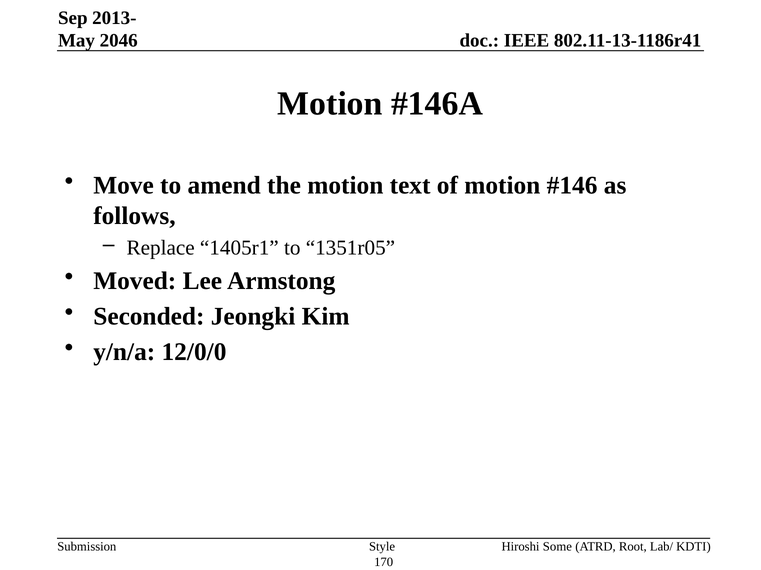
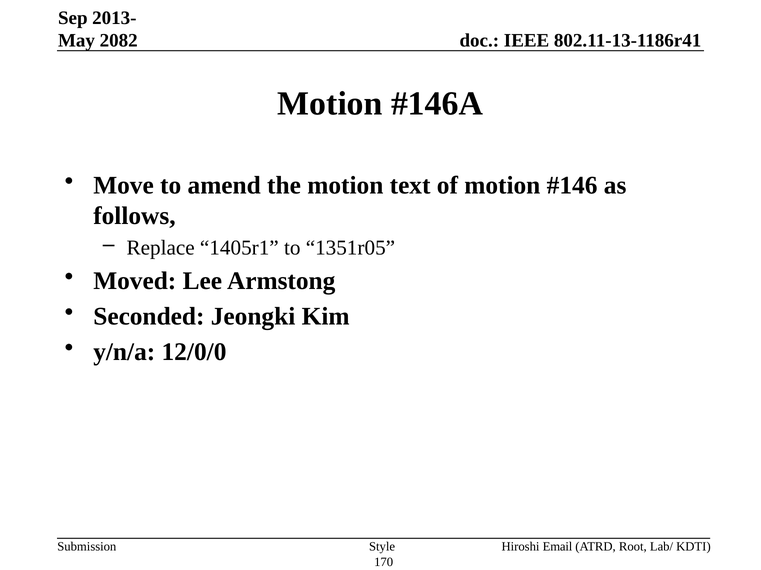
2046: 2046 -> 2082 (119, 41)
Some: Some -> Email (558, 547)
